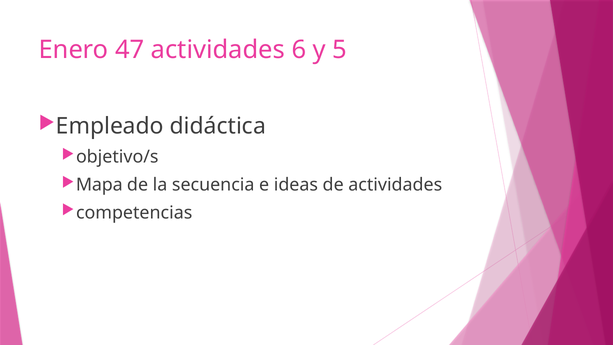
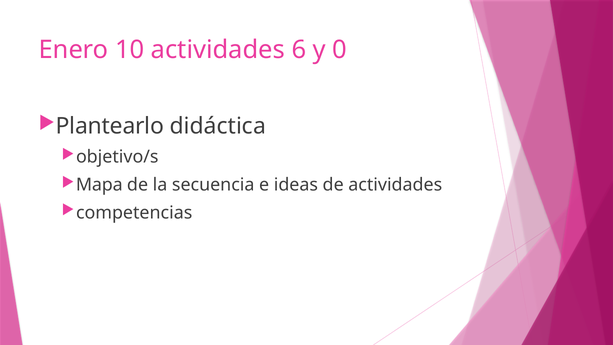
47: 47 -> 10 (130, 50)
5: 5 -> 0 (340, 50)
Empleado: Empleado -> Plantearlo (110, 126)
